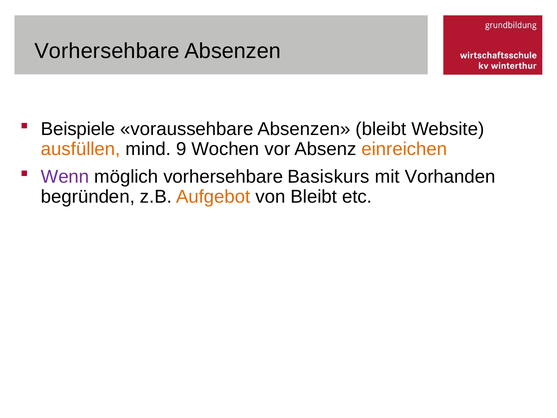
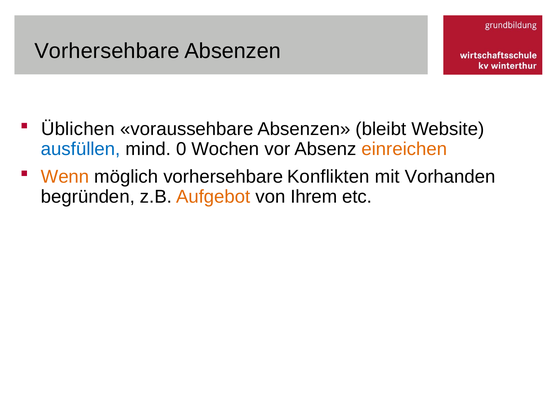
Beispiele: Beispiele -> Üblichen (78, 129)
ausfüllen colour: orange -> blue (81, 149)
9: 9 -> 0 (181, 149)
Wenn colour: purple -> orange (65, 177)
Basiskurs: Basiskurs -> Konflikten (328, 177)
von Bleibt: Bleibt -> Ihrem (314, 197)
